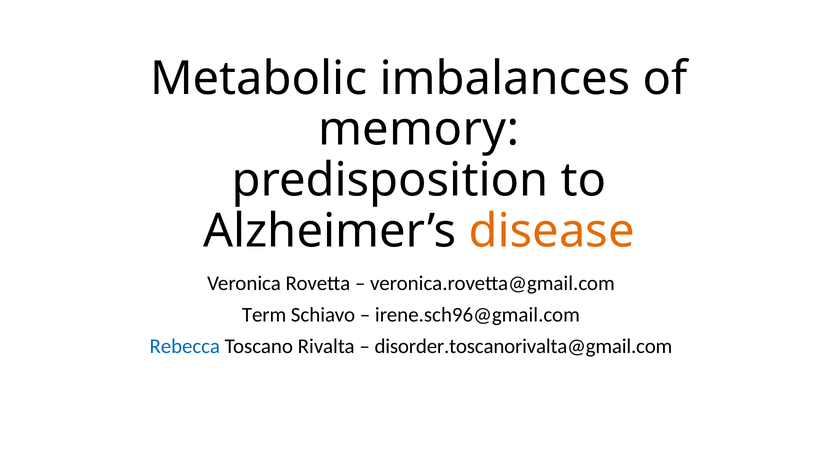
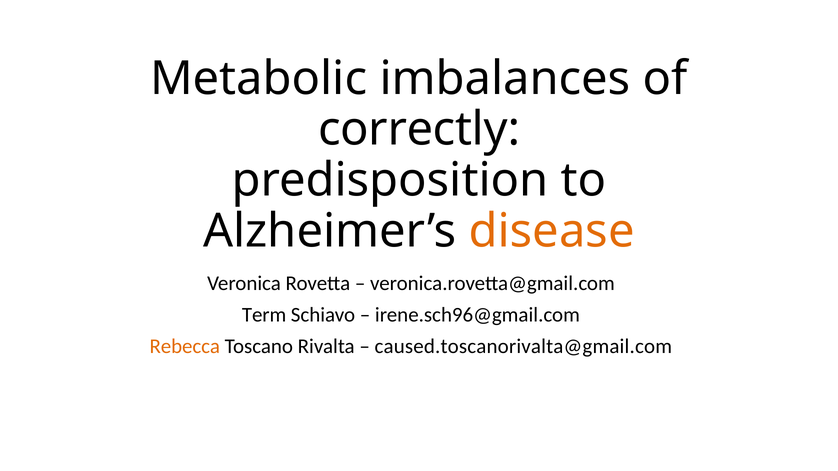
memory: memory -> correctly (419, 129)
Rebecca colour: blue -> orange (185, 346)
disorder.toscanorivalta@gmail.com: disorder.toscanorivalta@gmail.com -> caused.toscanorivalta@gmail.com (523, 346)
